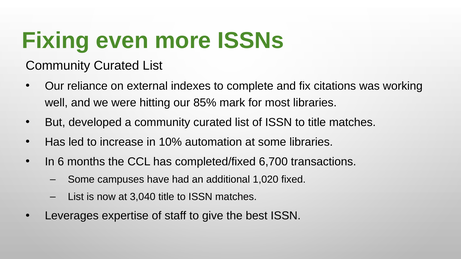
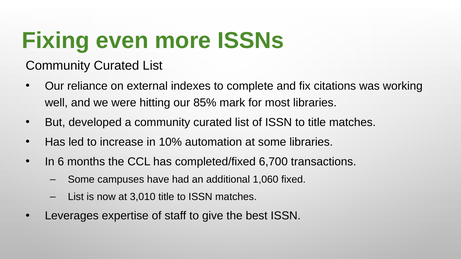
1,020: 1,020 -> 1,060 (266, 180)
3,040: 3,040 -> 3,010 (143, 197)
